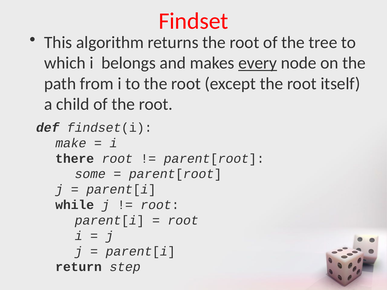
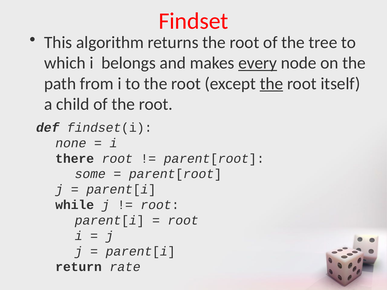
the underline: none -> present (271, 84)
make: make -> none (71, 143)
step: step -> rate (125, 267)
